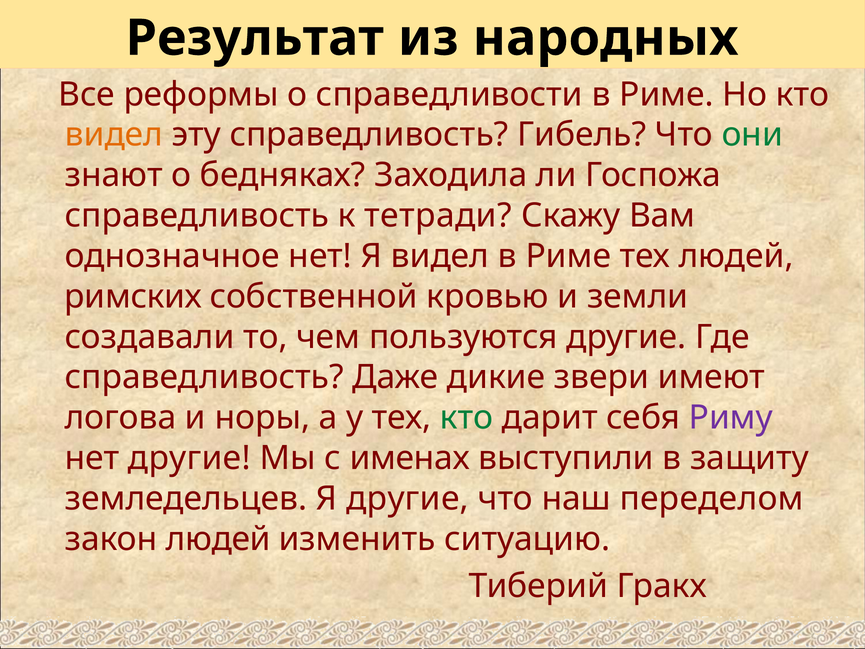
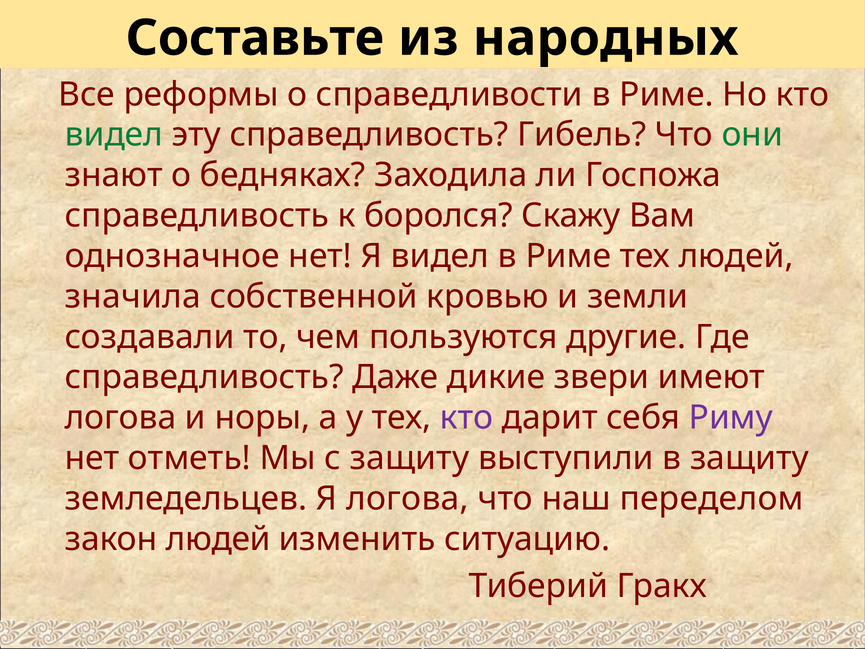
Результат: Результат -> Составьте (255, 38)
видел colour: orange -> green (114, 135)
тетради: тетради -> боролся (438, 216)
римских: римских -> значила (133, 296)
кто colour: green -> purple (467, 418)
нет другие: другие -> отметь (189, 458)
с именах: именах -> защиту (410, 458)
Я другие: другие -> логова (408, 498)
